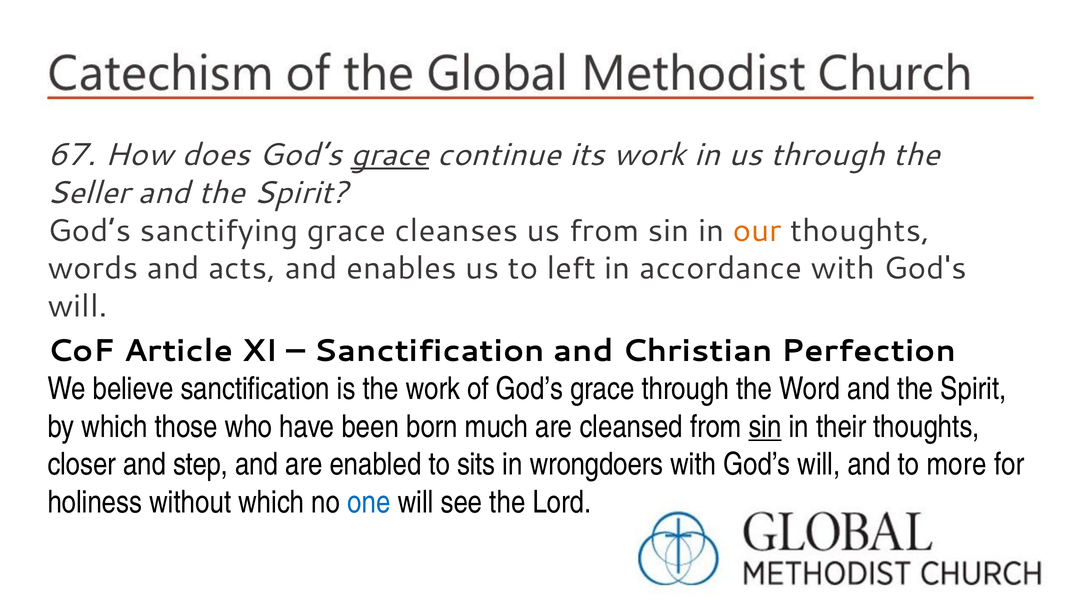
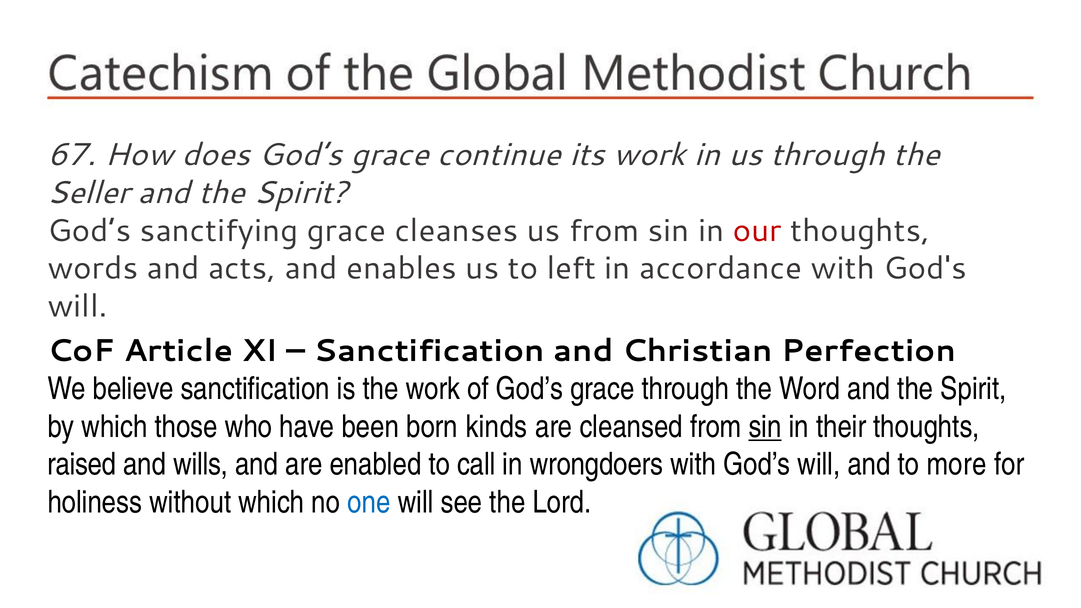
grace underline: present -> none (390, 155)
our colour: orange -> red (757, 231)
much: much -> kinds (496, 427)
closer: closer -> raised (82, 465)
step: step -> wills (201, 465)
sits: sits -> call (476, 465)
